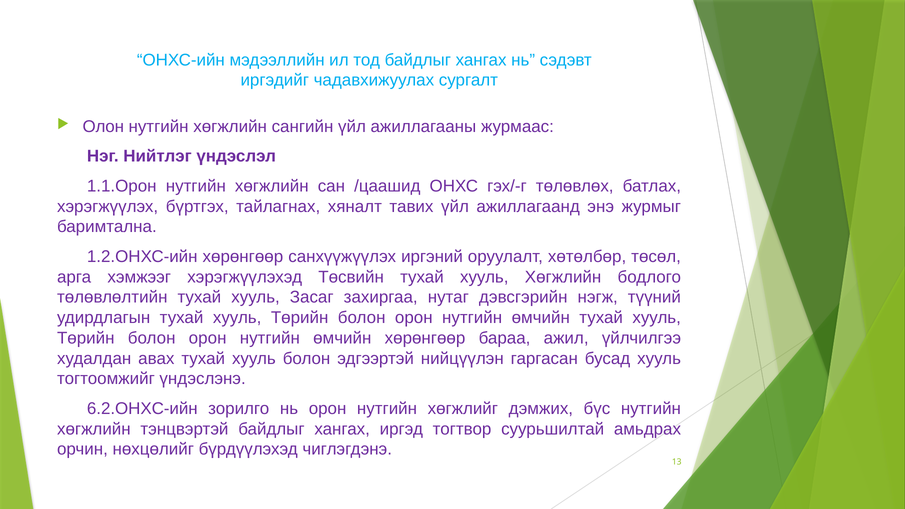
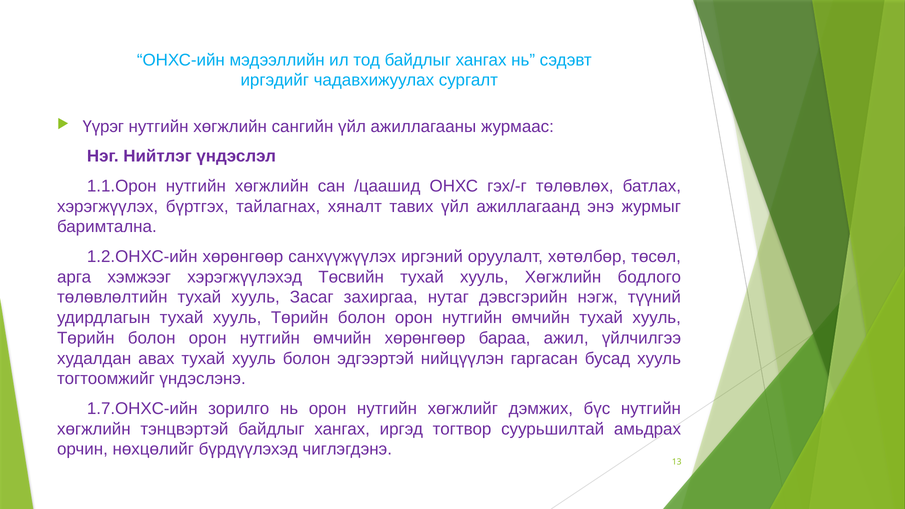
Олон: Олон -> Үүрэг (103, 127)
6.2.ОНХС-ийн: 6.2.ОНХС-ийн -> 1.7.ОНХС-ийн (142, 409)
